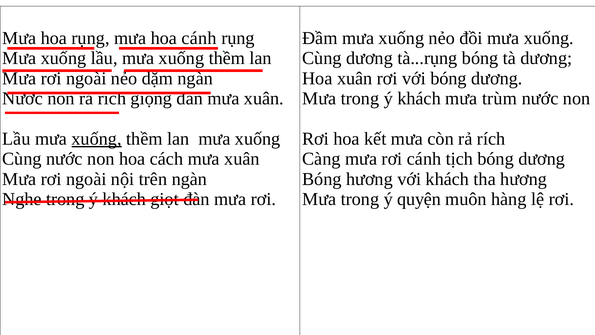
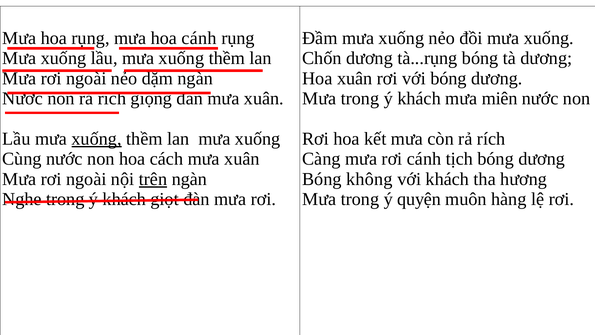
Cùng: Cùng -> Chốn (322, 58)
trùm: trùm -> miên (500, 98)
trên underline: none -> present (153, 179)
Bóng hương: hương -> không (369, 179)
